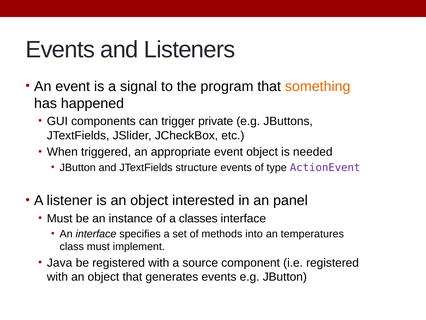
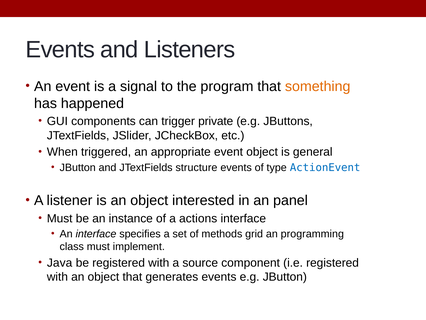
needed: needed -> general (313, 152)
ActionEvent colour: purple -> blue (325, 167)
classes: classes -> actions (198, 218)
into: into -> grid (254, 234)
temperatures: temperatures -> programming (312, 234)
